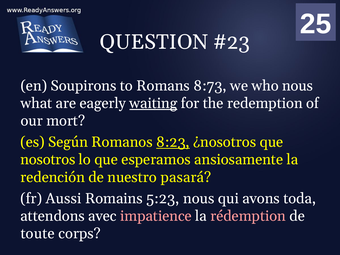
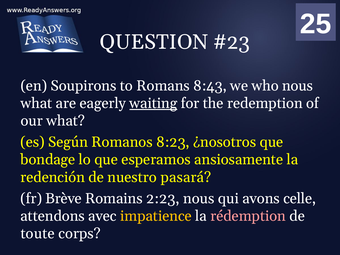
8:73: 8:73 -> 8:43 (210, 86)
our mort: mort -> what (66, 121)
8:23 underline: present -> none (173, 142)
nosotros: nosotros -> bondage (48, 160)
Aussi: Aussi -> Brève (64, 198)
5:23: 5:23 -> 2:23 (163, 198)
toda: toda -> celle (300, 198)
impatience colour: pink -> yellow (156, 216)
